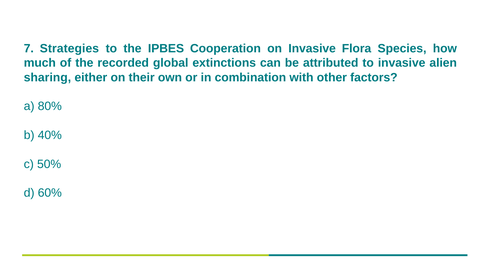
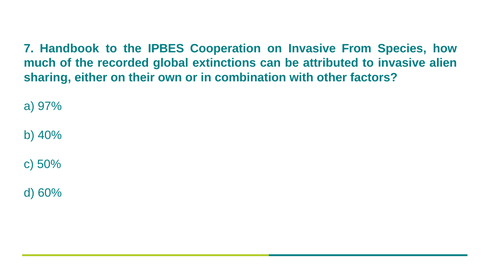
Strategies: Strategies -> Handbook (69, 48)
Flora: Flora -> From (357, 48)
80%: 80% -> 97% (50, 106)
